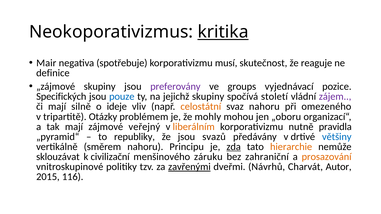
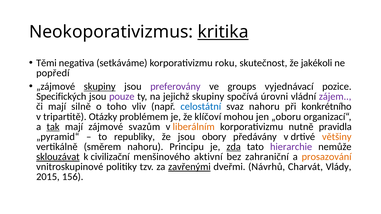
Mair: Mair -> Těmi (46, 63)
spotřebuje: spotřebuje -> setkáváme (122, 63)
musí: musí -> roku (226, 63)
reaguje: reaguje -> jakékoli (317, 63)
definice: definice -> popředí (53, 73)
skupiny underline: none -> present (100, 87)
pouze colour: blue -> purple (122, 97)
století: století -> úrovni (274, 97)
ideje: ideje -> toho (117, 107)
celostátní colour: orange -> blue (201, 107)
omezeného: omezeného -> konkrétního (326, 107)
mohly: mohly -> klíčoví (208, 117)
tak underline: none -> present (53, 127)
veřejný: veřejný -> svazům (144, 127)
svazů: svazů -> obory (214, 137)
většiny colour: blue -> orange (337, 137)
hierarchie colour: orange -> purple (291, 147)
sklouzávat underline: none -> present (58, 157)
záruku: záruku -> aktivní (208, 157)
Autor: Autor -> Vlády (339, 167)
116: 116 -> 156 (73, 177)
